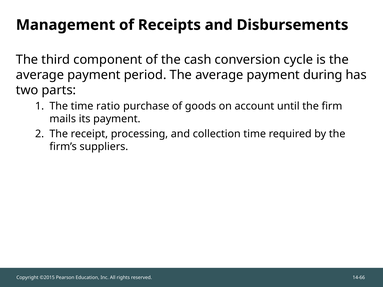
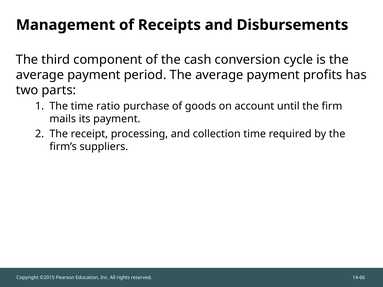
during: during -> profits (323, 75)
